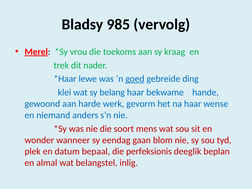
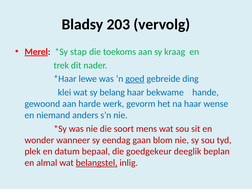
985: 985 -> 203 (118, 24)
vrou: vrou -> stap (78, 52)
perfeksionis: perfeksionis -> goedgekeur (149, 151)
belangstel underline: none -> present (97, 163)
